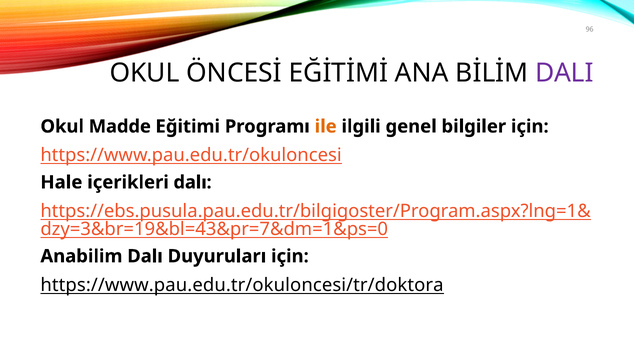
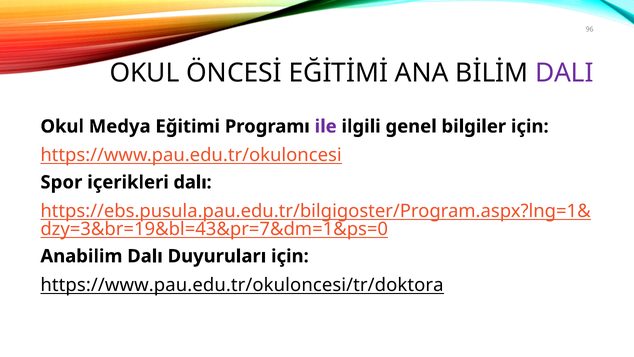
Madde: Madde -> Medya (120, 126)
ile colour: orange -> purple (326, 126)
Hale: Hale -> Spor (61, 182)
